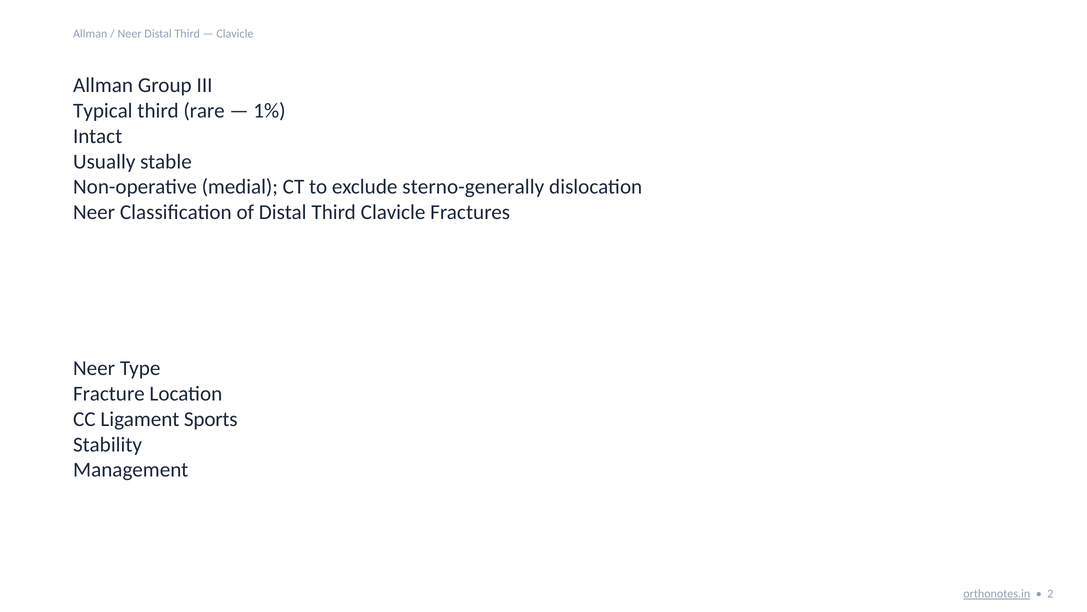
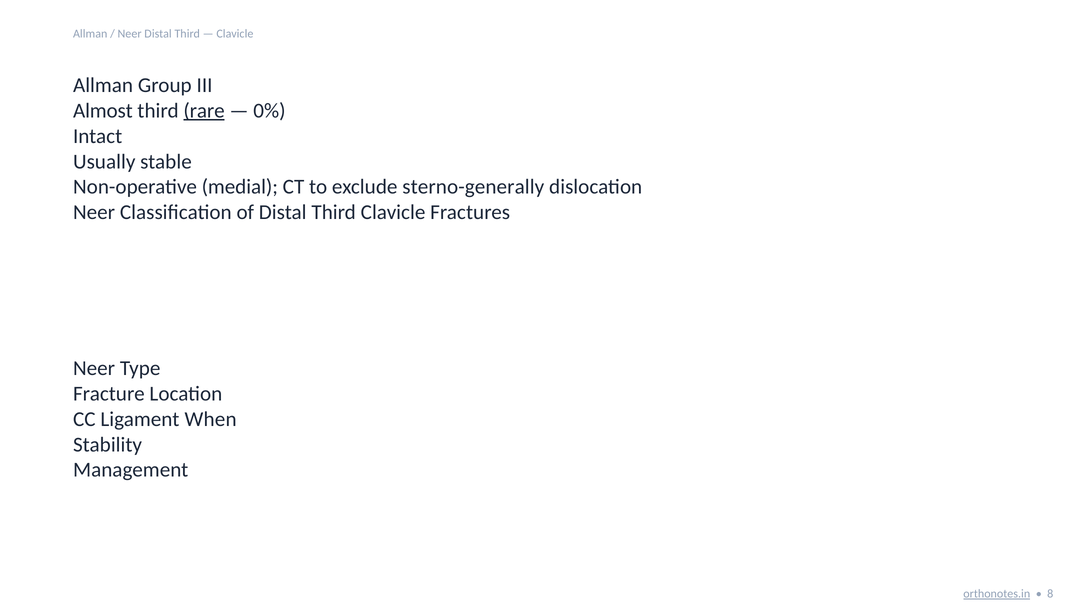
Typical: Typical -> Almost (103, 111)
rare underline: none -> present (204, 111)
1%: 1% -> 0% (269, 111)
Sports: Sports -> When (211, 419)
2: 2 -> 8 (1050, 593)
